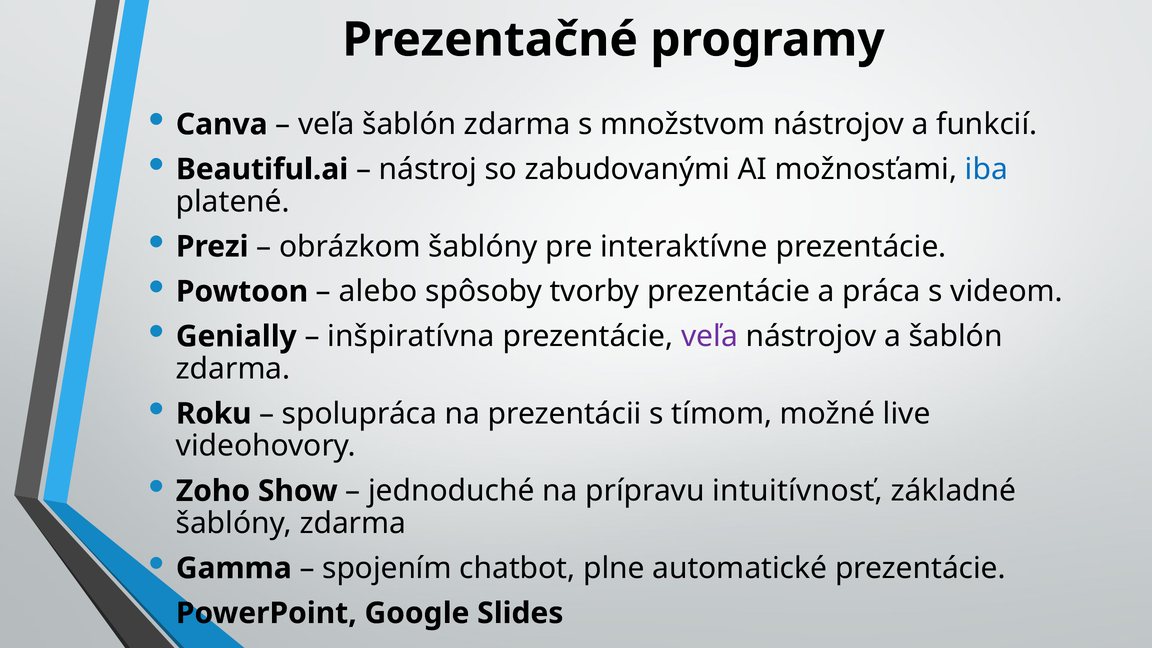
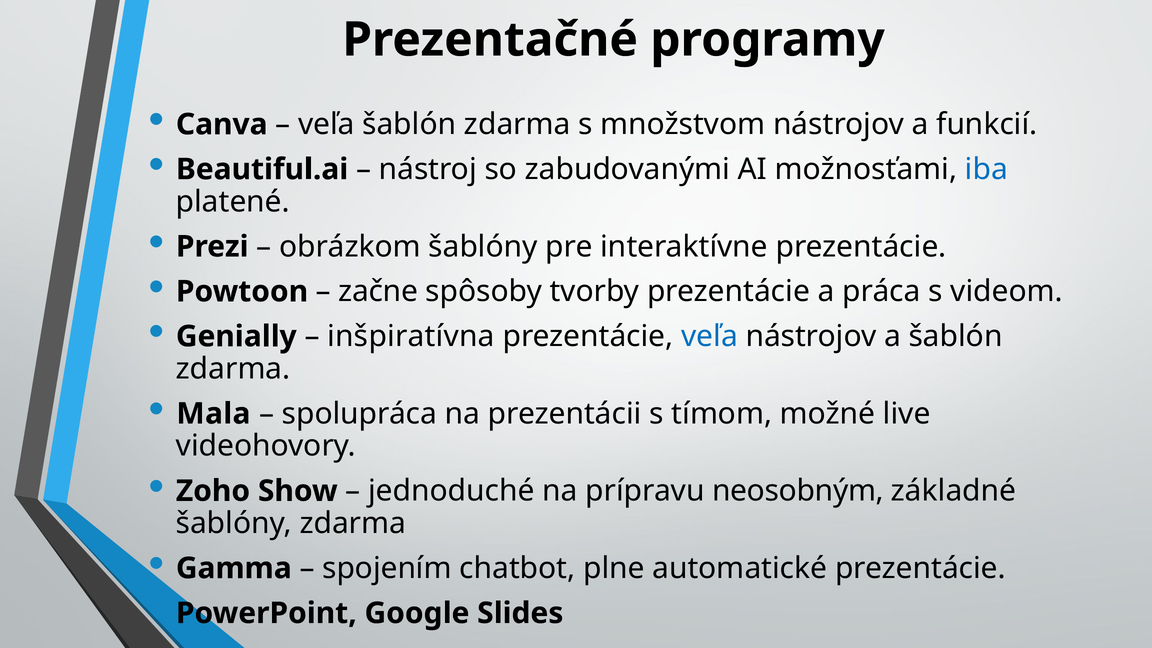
alebo: alebo -> začne (378, 292)
veľa colour: purple -> blue (710, 336)
Roku: Roku -> Mala (213, 414)
intuitívnosť: intuitívnosť -> neosobným (798, 491)
